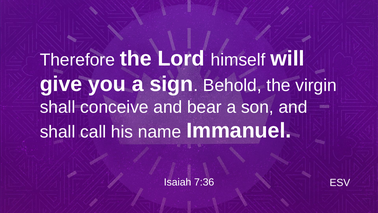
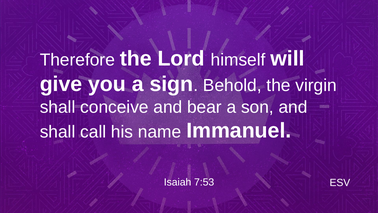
7:36: 7:36 -> 7:53 (204, 182)
